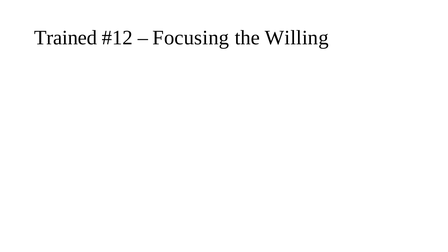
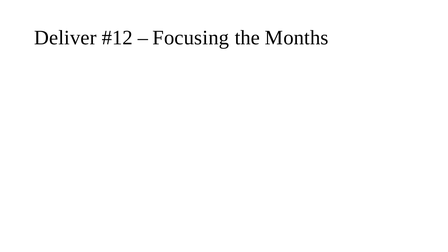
Trained: Trained -> Deliver (65, 38)
Willing: Willing -> Months (297, 38)
